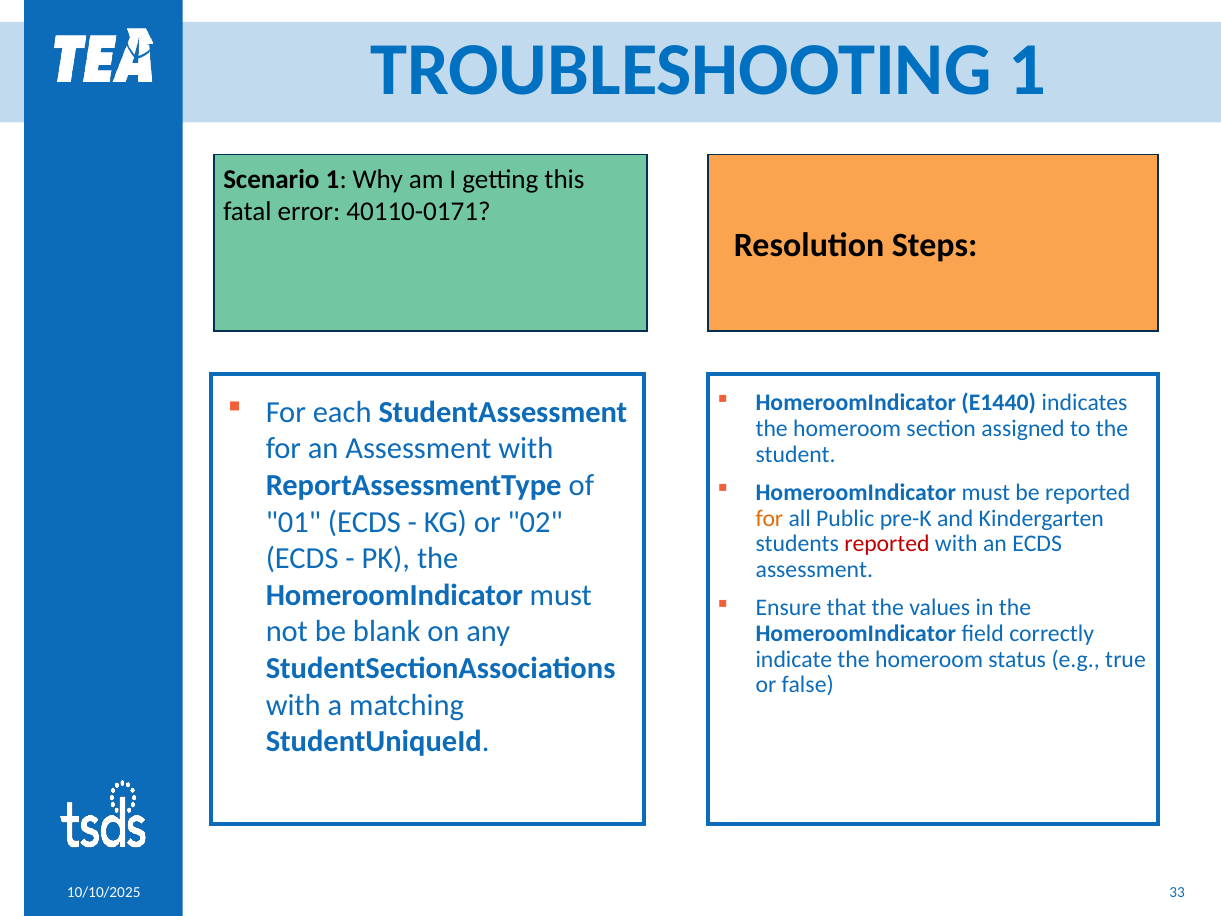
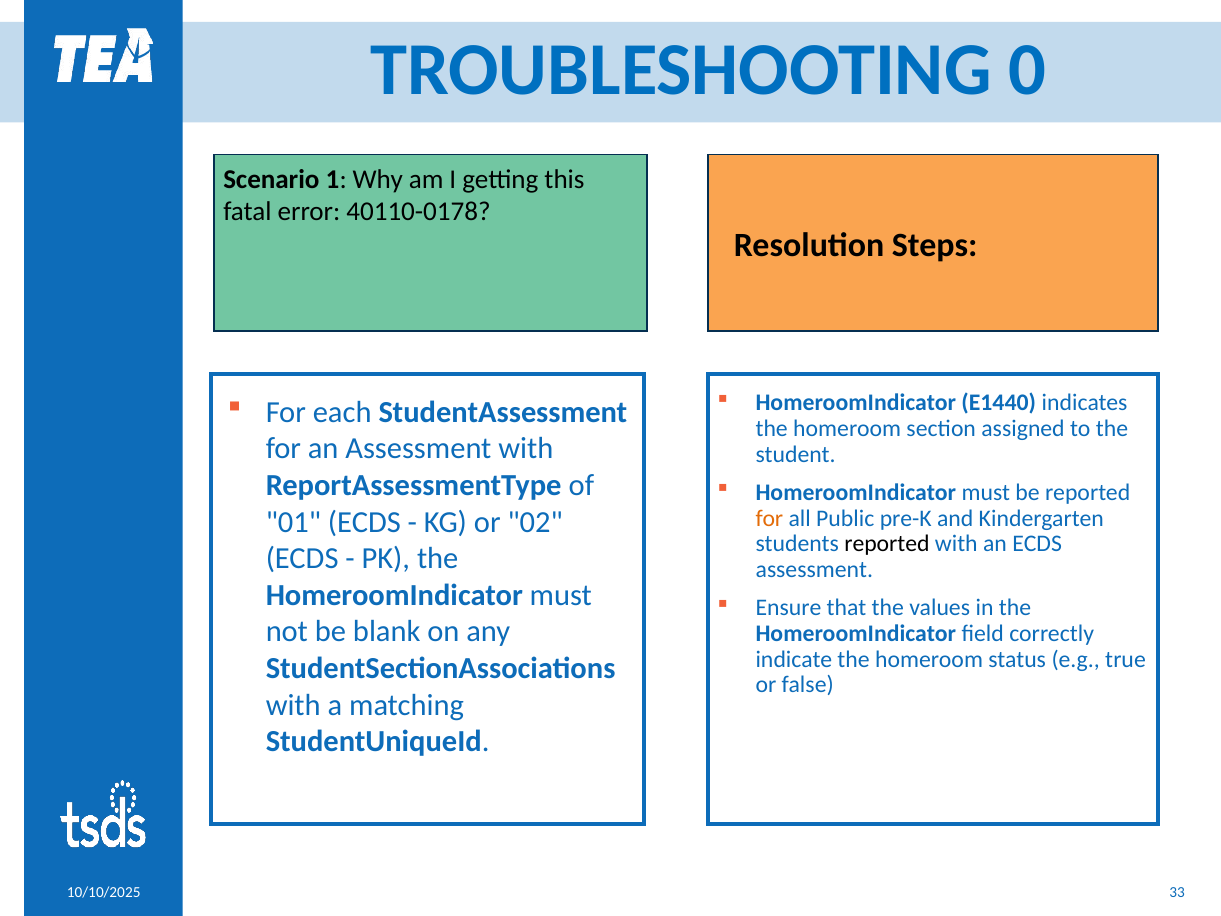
TROUBLESHOOTING 1: 1 -> 0 (1027, 70)
40110-0171: 40110-0171 -> 40110-0178 (419, 212)
reported colour: red -> black (887, 544)
